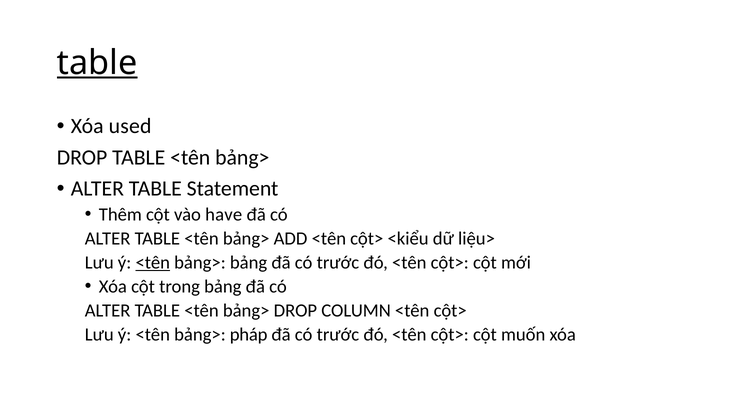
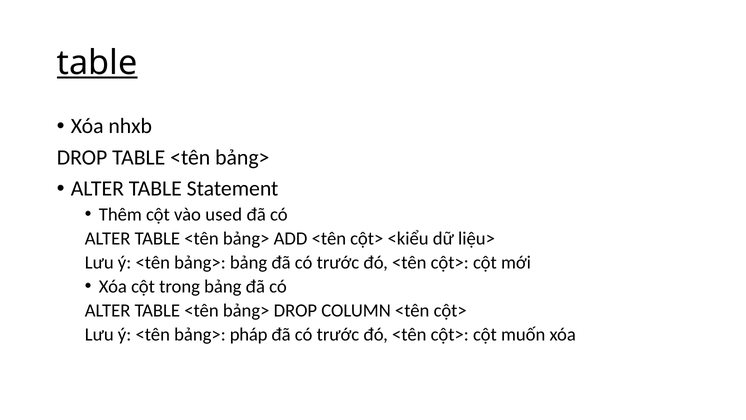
used: used -> nhxb (130, 126)
have: have -> used (224, 214)
<tên underline: present -> none (153, 262)
